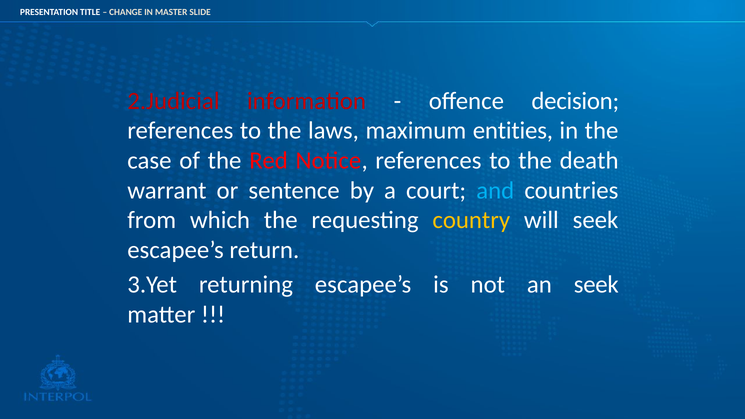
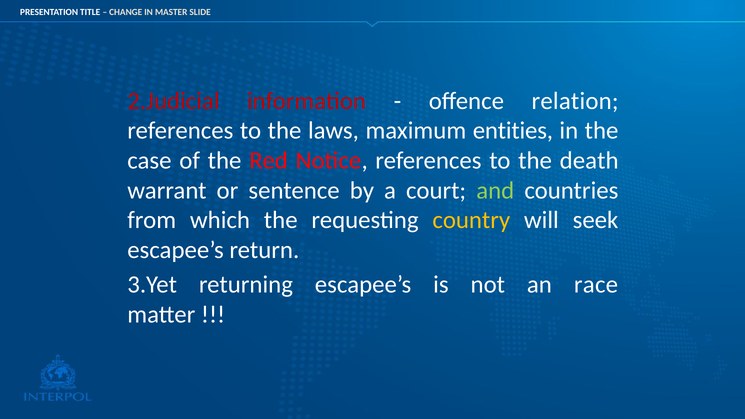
decision: decision -> relation (575, 101)
and colour: light blue -> light green (495, 190)
an seek: seek -> race (596, 285)
